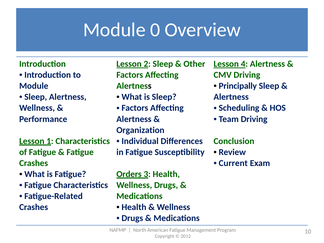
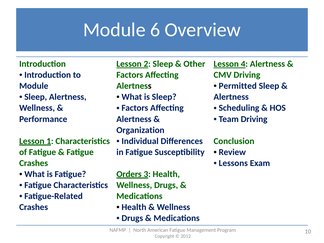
0: 0 -> 6 (155, 30)
Principally: Principally -> Permitted (238, 86)
Current: Current -> Lessons (233, 163)
